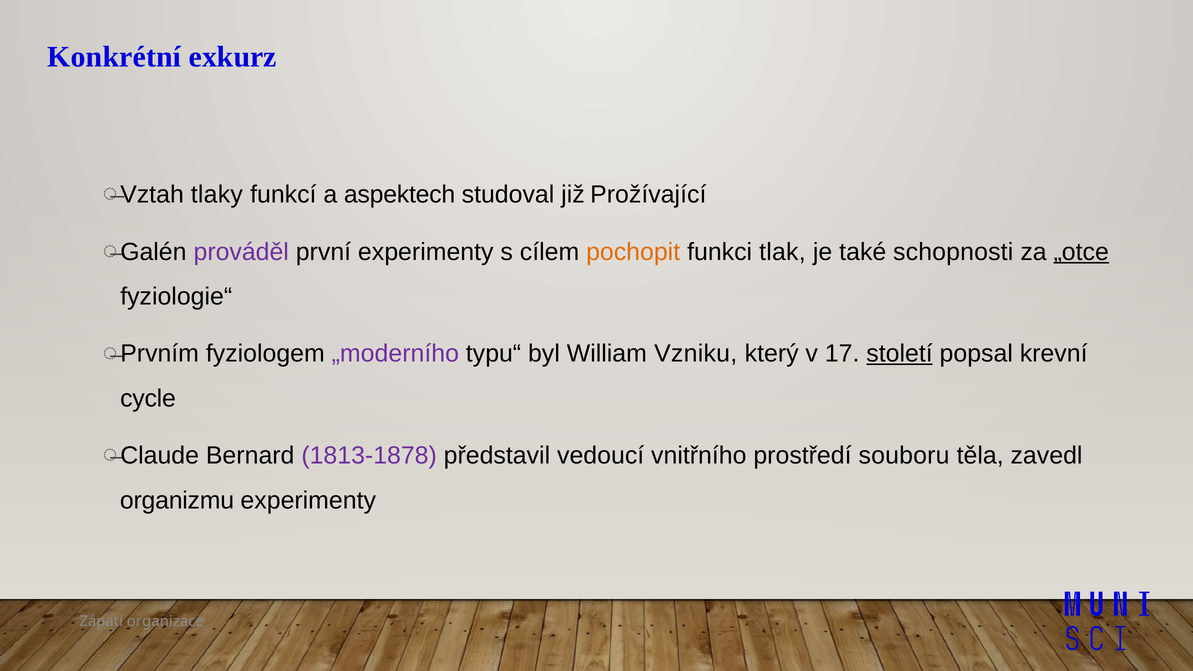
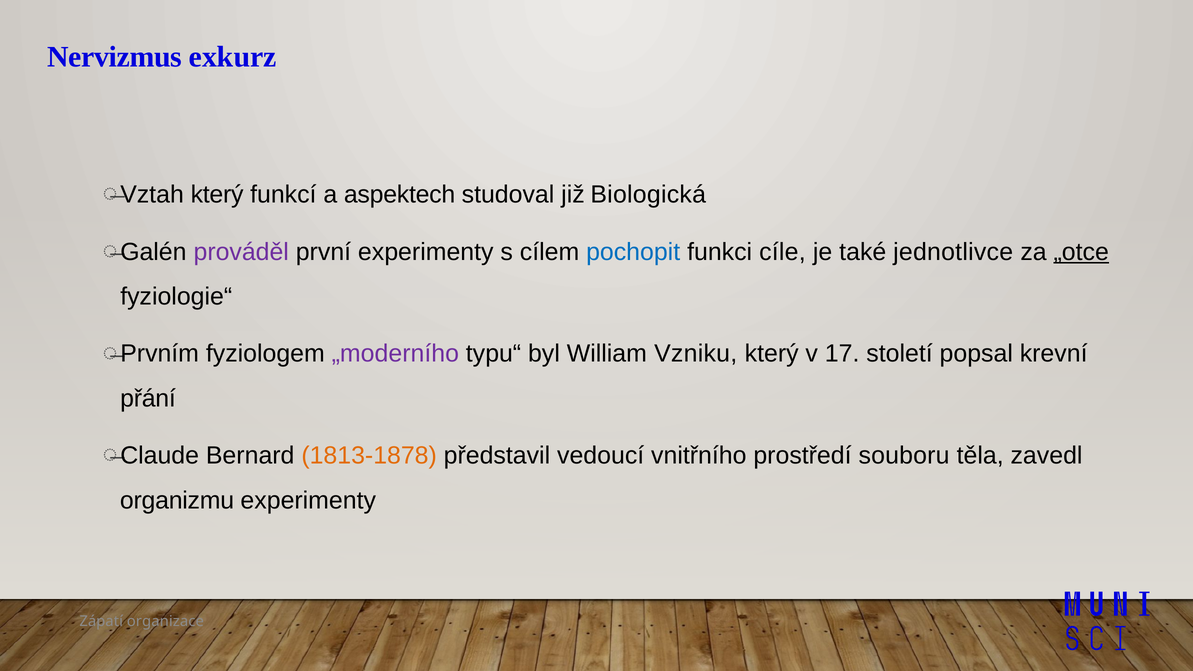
Konkrétní: Konkrétní -> Nervizmus (115, 57)
tlaky: tlaky -> který (217, 195)
Prožívající: Prožívající -> Biologická (648, 195)
pochopit colour: orange -> blue (633, 252)
tlak: tlak -> cíle (782, 252)
schopnosti: schopnosti -> jednotlivce (953, 252)
století underline: present -> none (900, 354)
cycle: cycle -> přání (148, 398)
1813-1878 colour: purple -> orange (369, 456)
